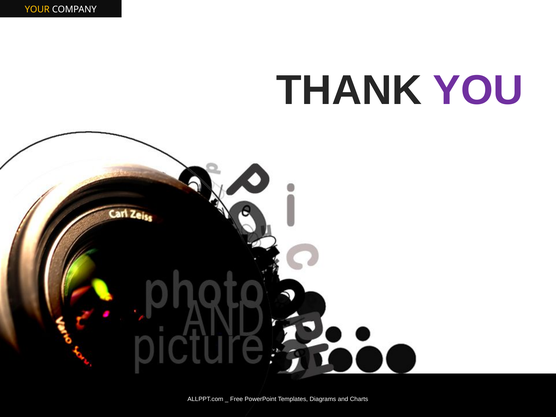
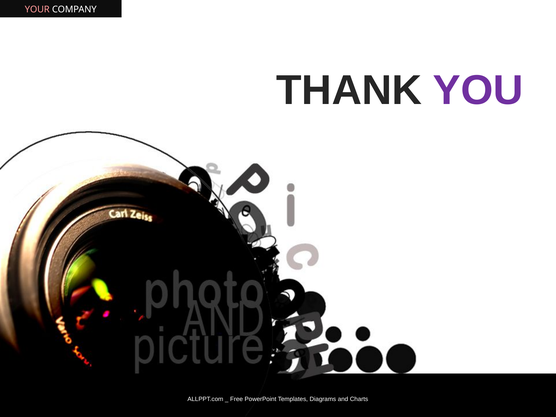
YOUR colour: yellow -> pink (37, 9)
